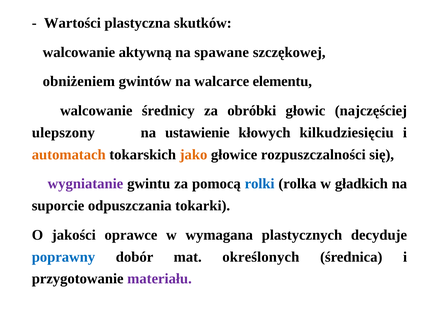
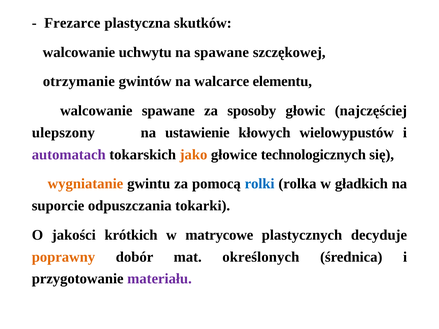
Wartości: Wartości -> Frezarce (72, 23)
aktywną: aktywną -> uchwytu (145, 52)
obniżeniem: obniżeniem -> otrzymanie (79, 82)
walcowanie średnicy: średnicy -> spawane (168, 111)
obróbki: obróbki -> sposoby (252, 111)
kilkudziesięciu: kilkudziesięciu -> wielowypustów (347, 133)
automatach colour: orange -> purple (69, 155)
rozpuszczalności: rozpuszczalności -> technologicznych (313, 155)
wygniatanie colour: purple -> orange (85, 184)
oprawce: oprawce -> krótkich (131, 235)
wymagana: wymagana -> matrycowe (219, 235)
poprawny colour: blue -> orange (63, 257)
